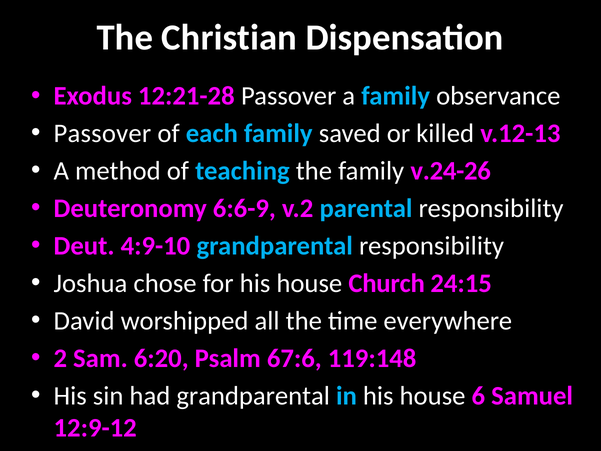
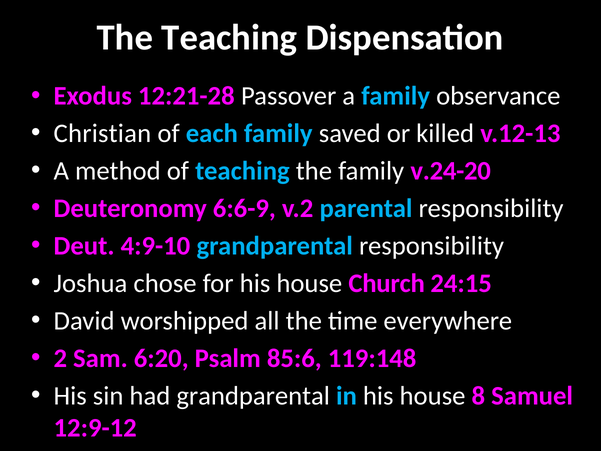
The Christian: Christian -> Teaching (229, 38)
Passover: Passover -> Christian (102, 133)
v.24-26: v.24-26 -> v.24-20 (451, 171)
67:6: 67:6 -> 85:6 (294, 358)
6: 6 -> 8 (478, 396)
